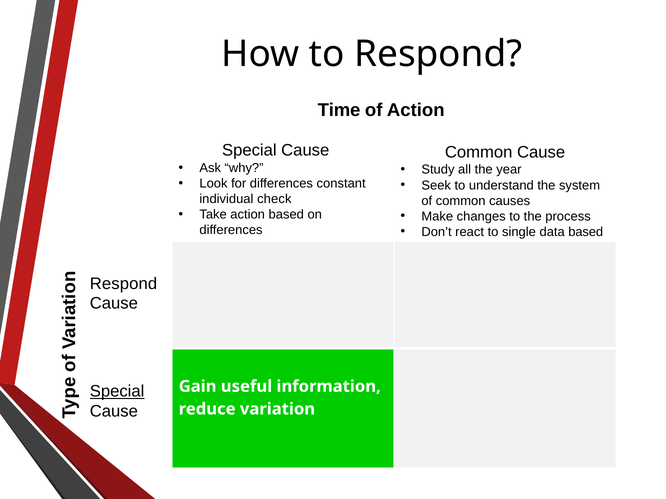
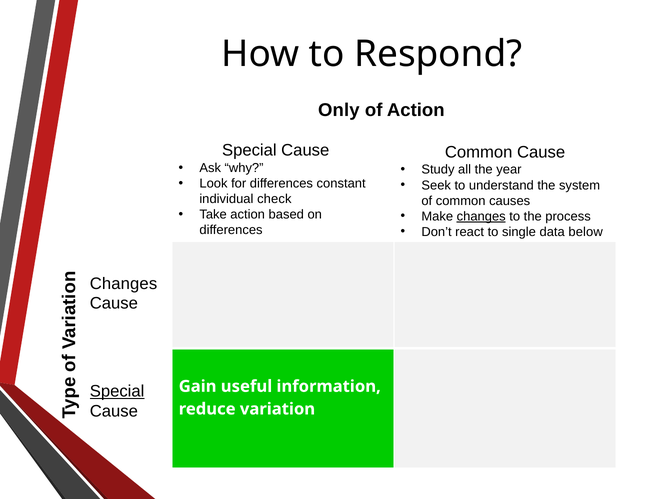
Time: Time -> Only (339, 110)
changes underline: none -> present (481, 217)
data based: based -> below (586, 232)
Respond: Respond -> Changes (124, 284)
